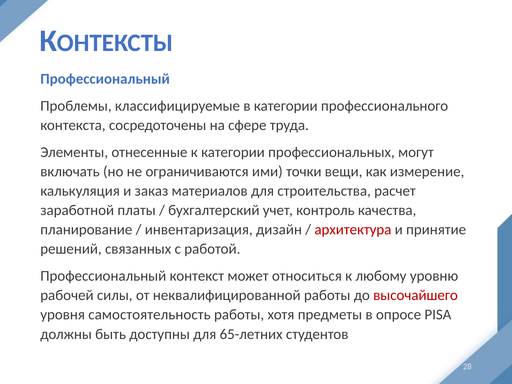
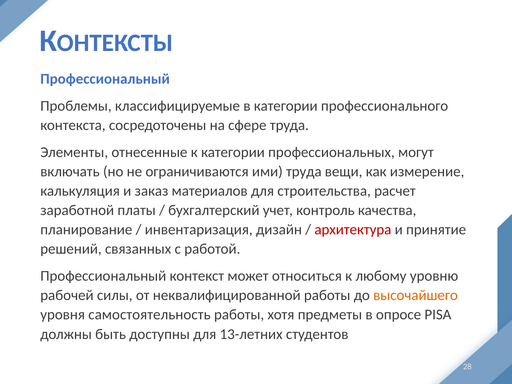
ими точки: точки -> труда (304, 172)
высочайшего colour: red -> orange (416, 295)
65-летних: 65-летних -> 13-летних (251, 334)
